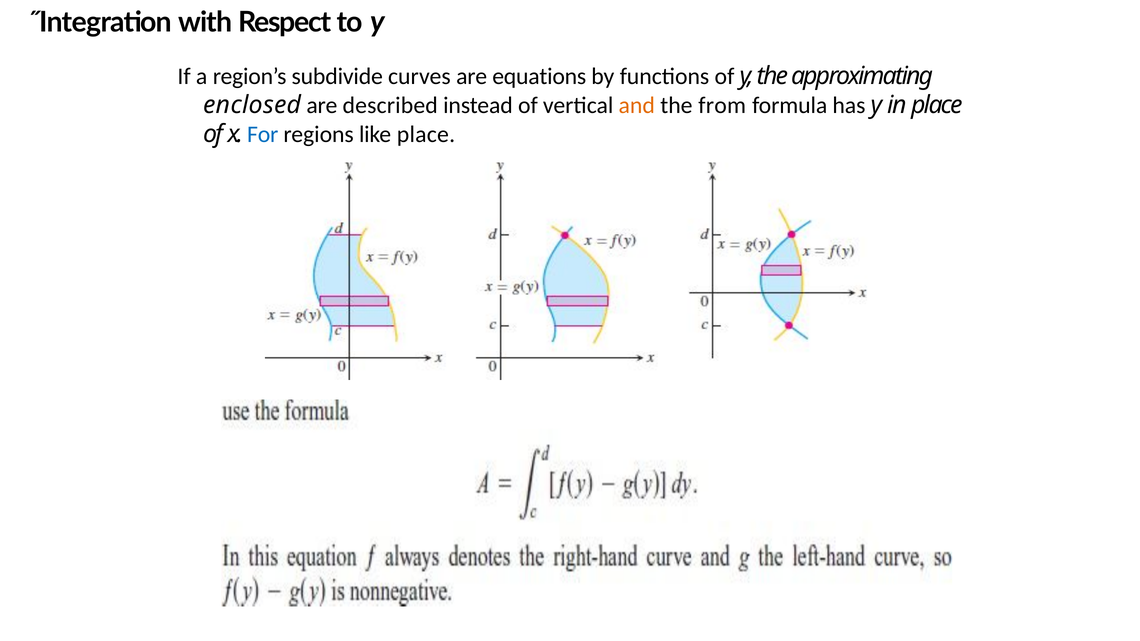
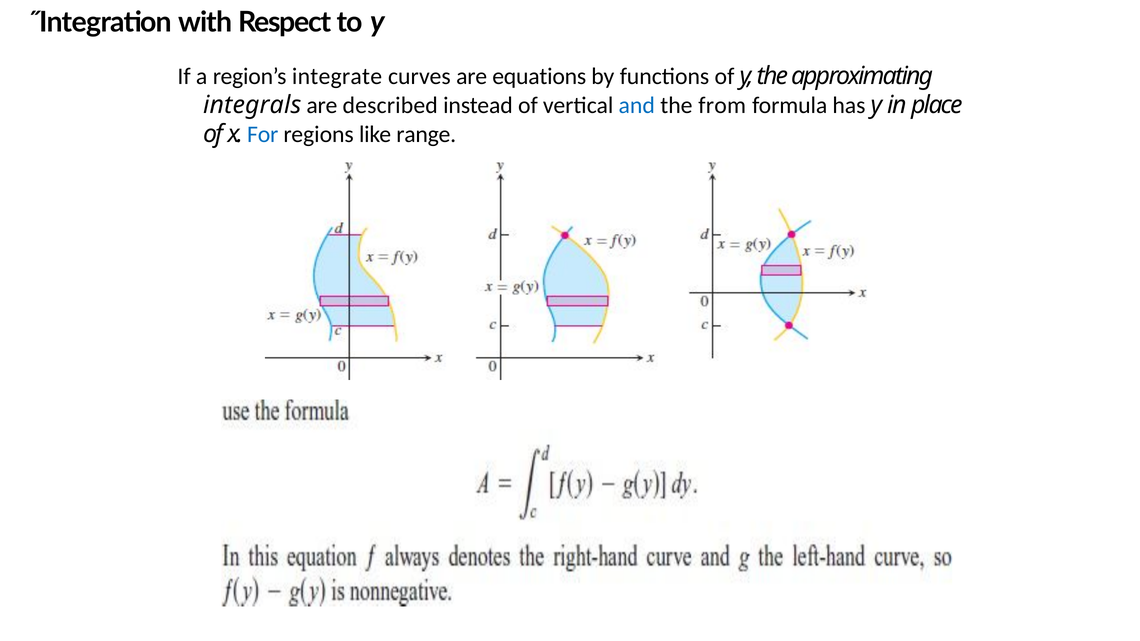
subdivide: subdivide -> integrate (337, 77)
enclosed: enclosed -> integrals (252, 105)
and colour: orange -> blue (637, 106)
like place: place -> range (426, 135)
